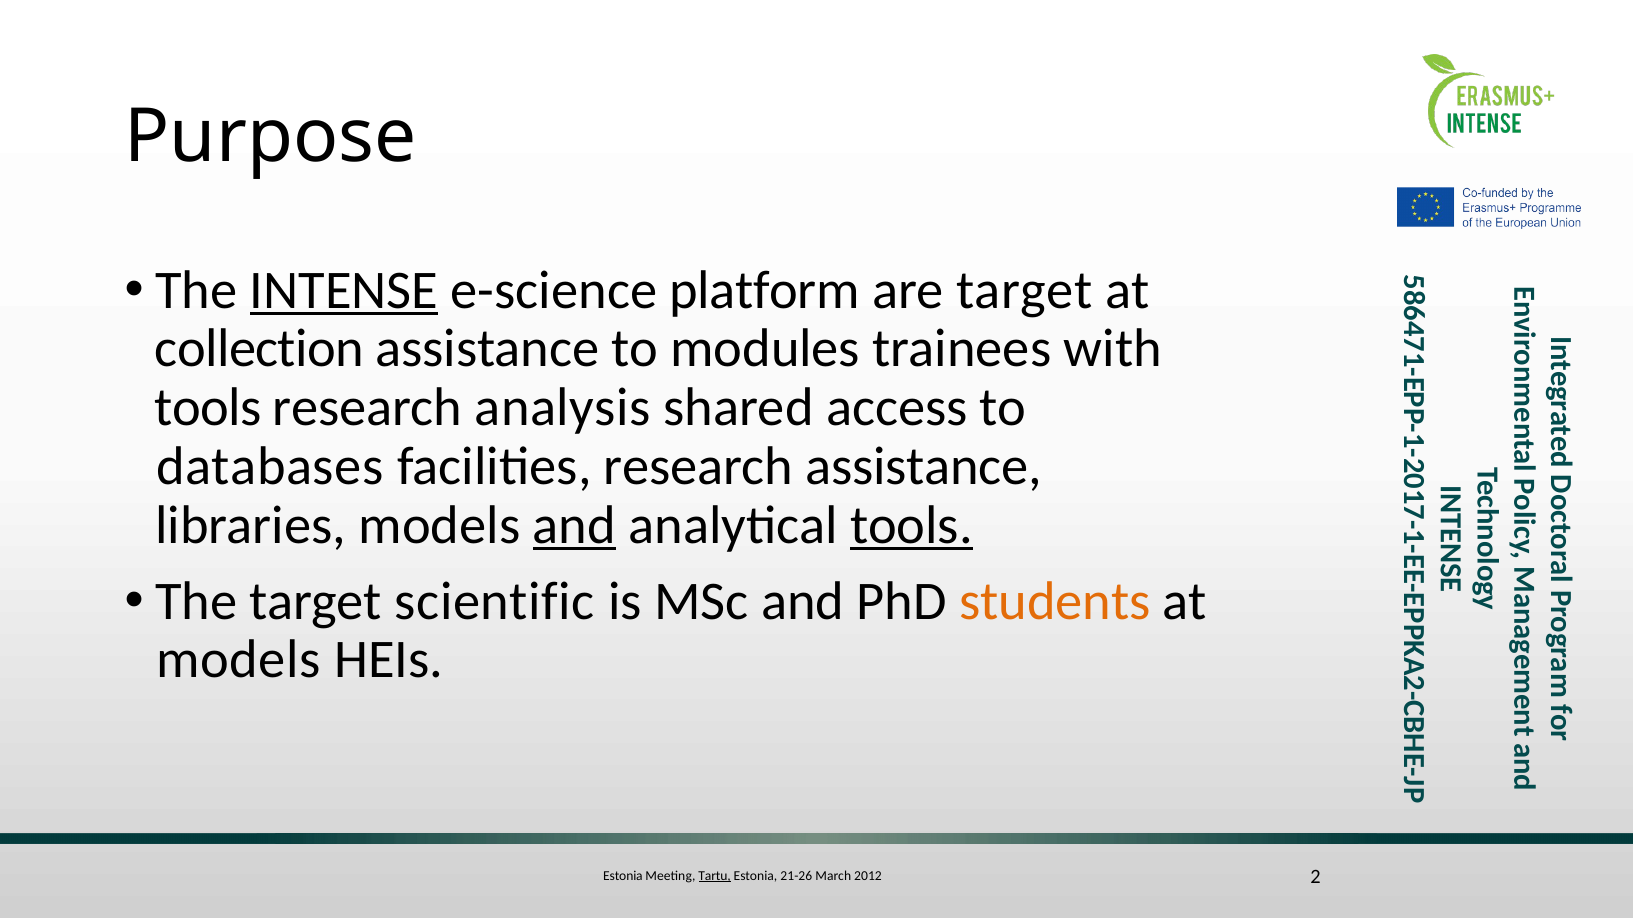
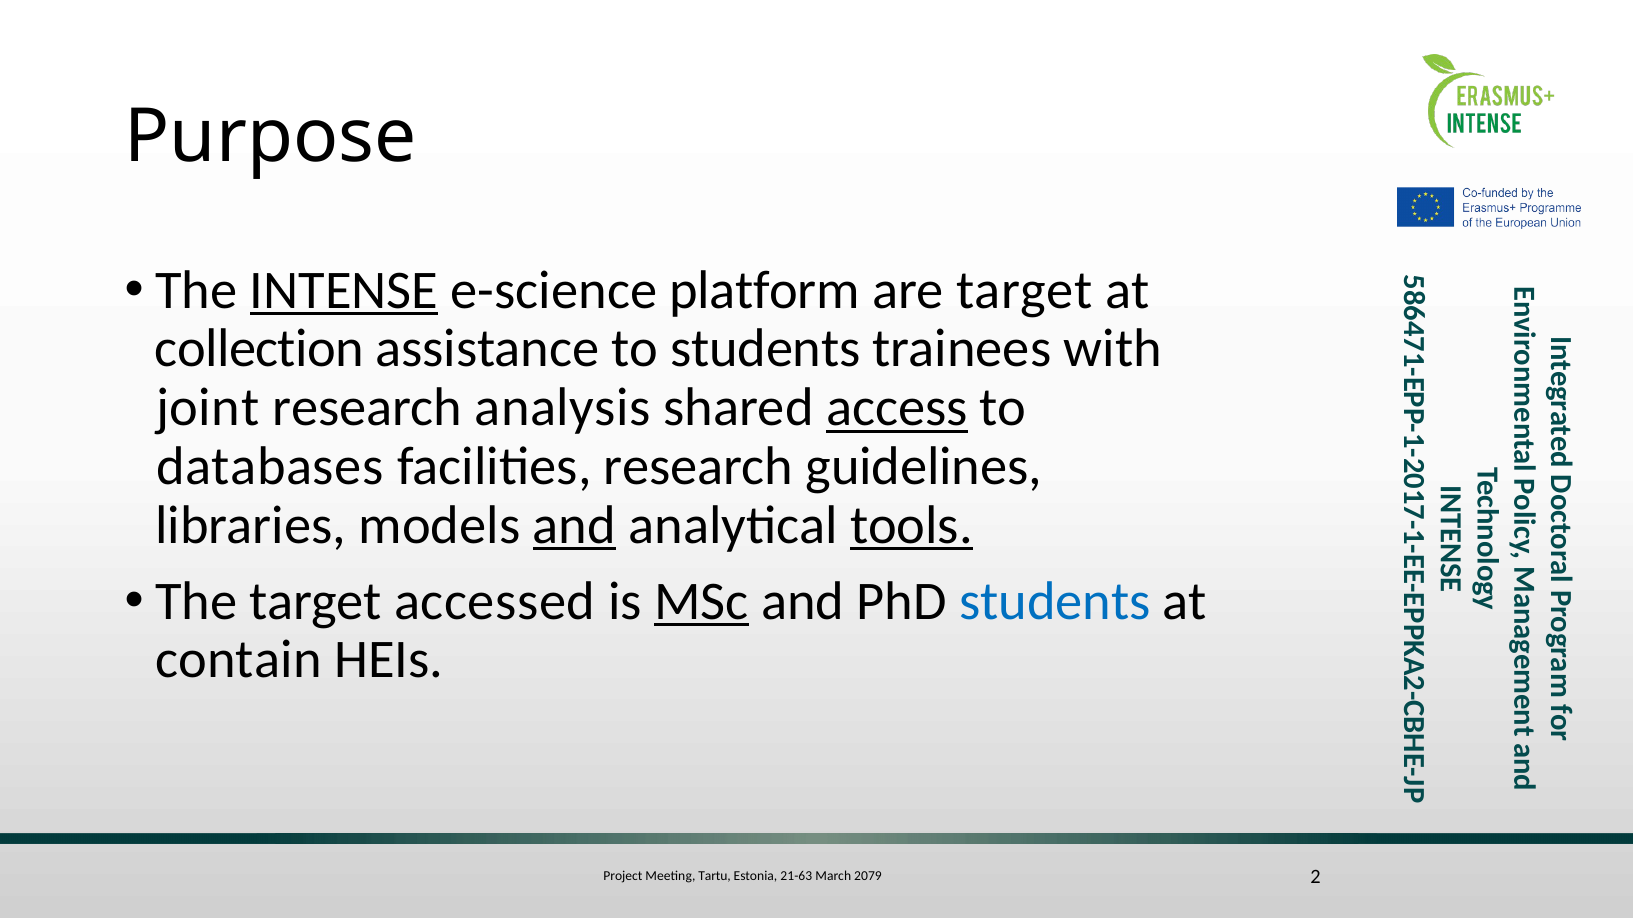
to modules: modules -> students (766, 349)
tools: tools -> joint (208, 408)
access underline: none -> present (897, 408)
research assistance: assistance -> guidelines (924, 467)
scientific: scientific -> accessed (495, 602)
MSc underline: none -> present (701, 602)
students colour: orange -> blue (1055, 602)
models: models -> contain (239, 660)
Estonia: Estonia -> Project (623, 877)
Tartu underline: present -> none (715, 877)
21-26: 21-26 -> 21-63 (796, 877)
2012: 2012 -> 2079 (868, 877)
